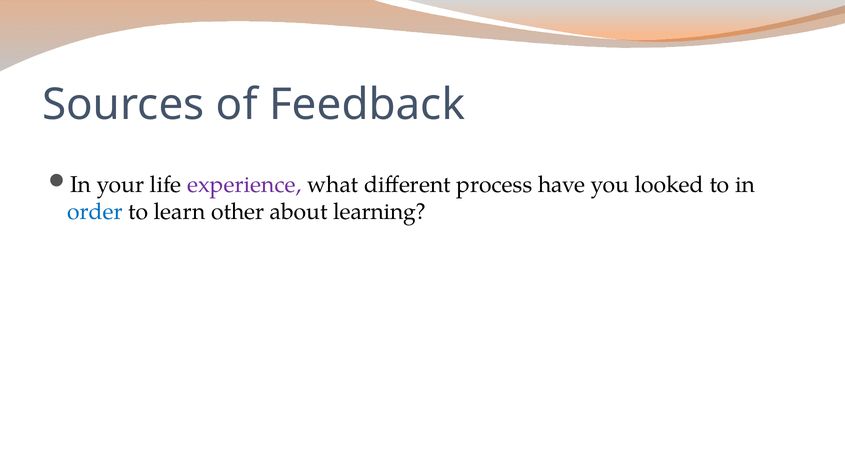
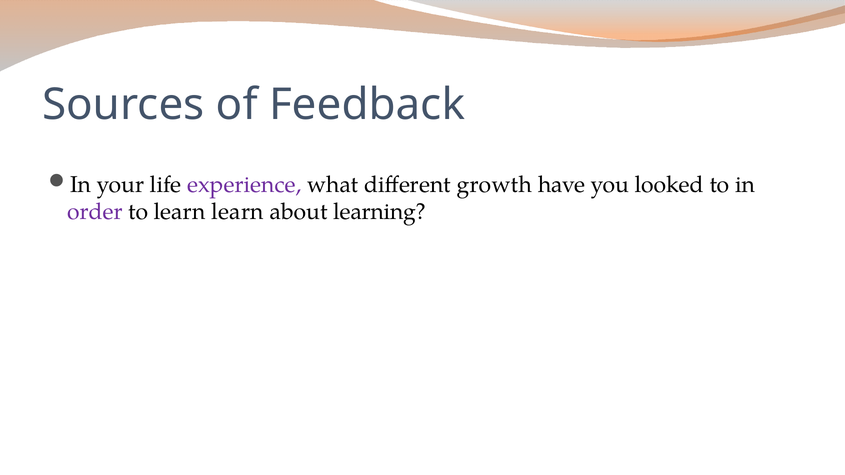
process: process -> growth (494, 185)
order colour: blue -> purple (95, 212)
learn other: other -> learn (238, 212)
